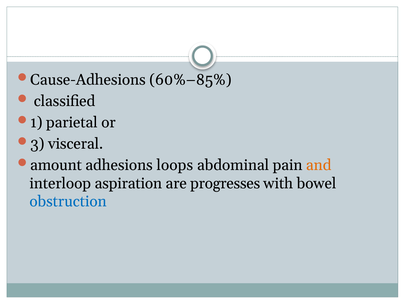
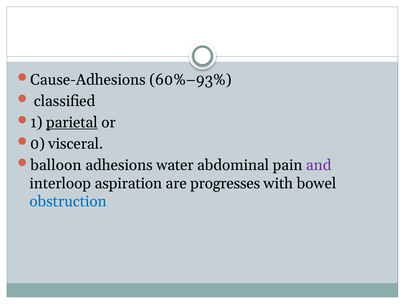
60%–85%: 60%–85% -> 60%–93% (190, 80)
parietal underline: none -> present (72, 122)
3: 3 -> 0 (37, 144)
amount: amount -> balloon (56, 165)
loops: loops -> water (175, 165)
and colour: orange -> purple (319, 165)
